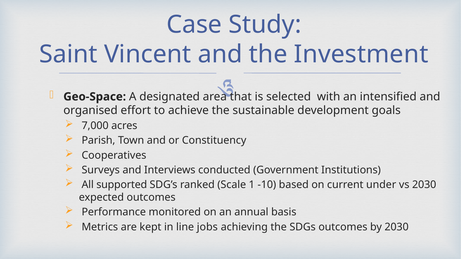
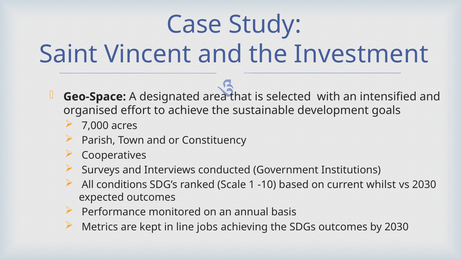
supported: supported -> conditions (122, 185)
under: under -> whilst (381, 185)
